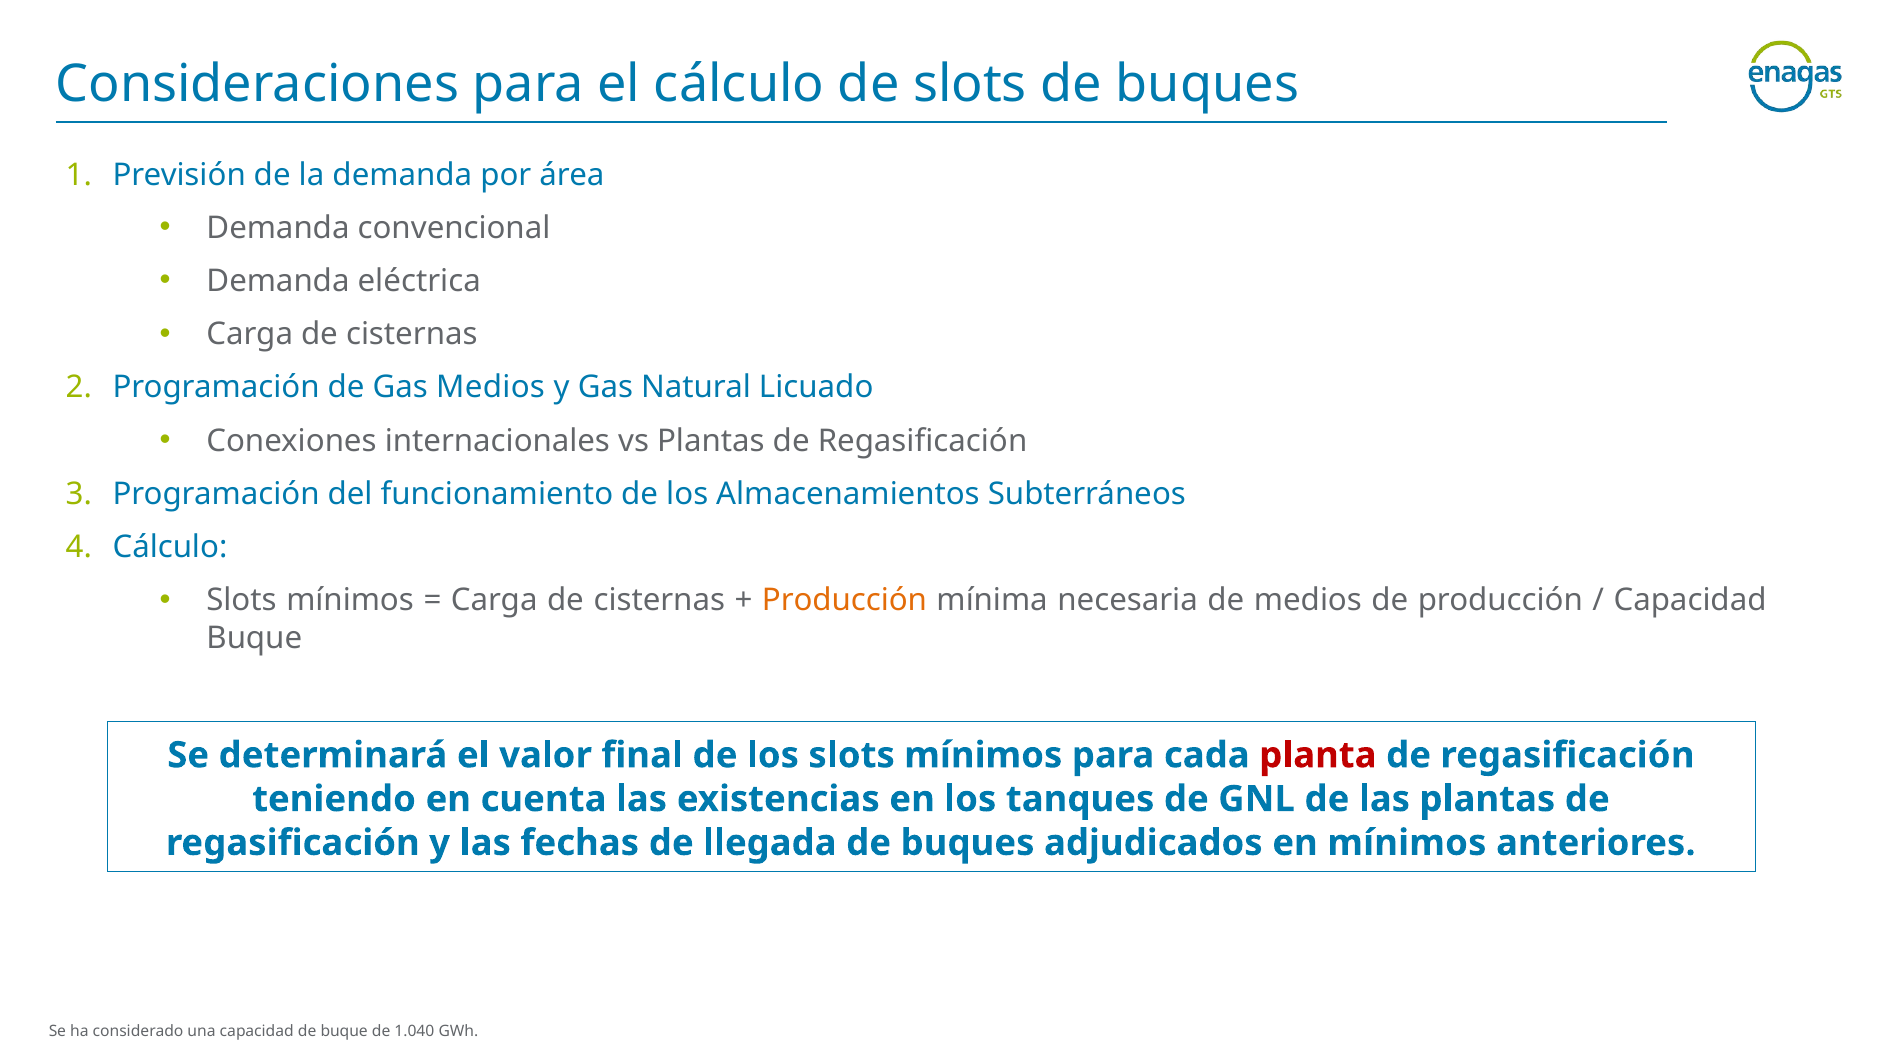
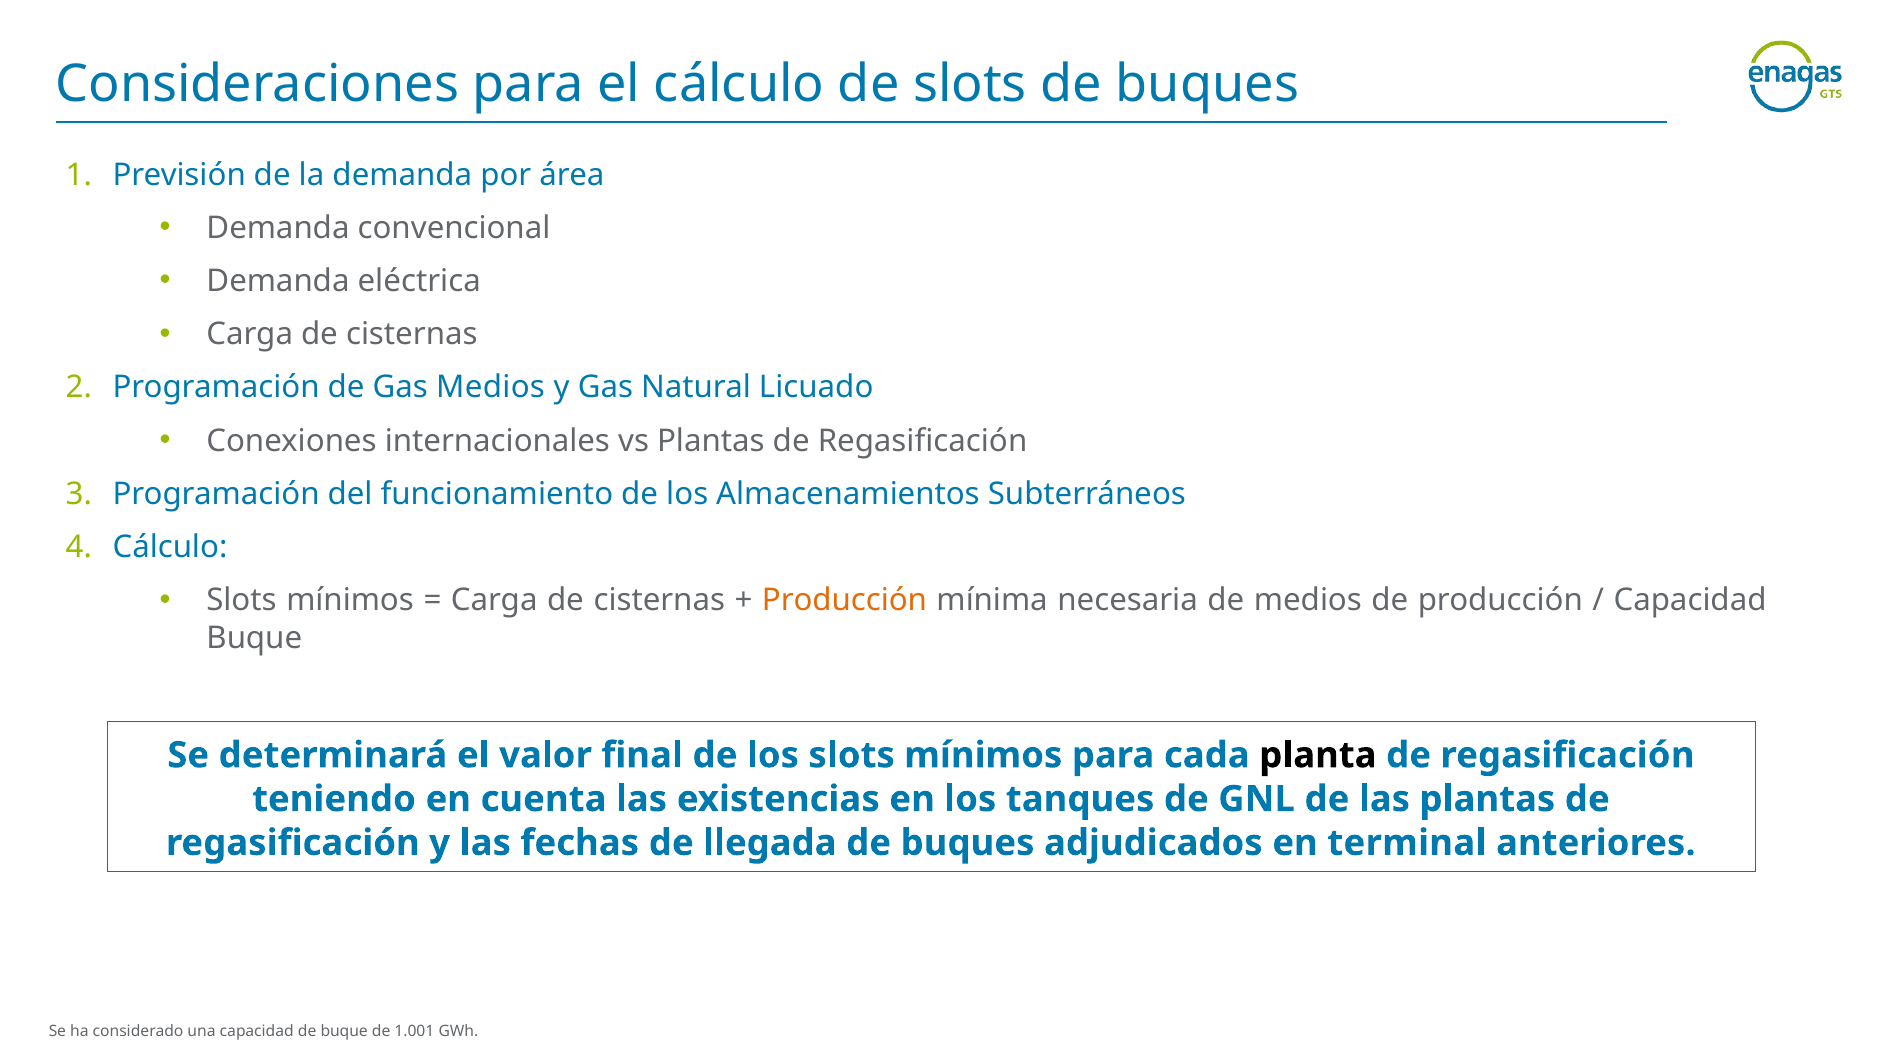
planta colour: red -> black (1318, 755)
en mínimos: mínimos -> terminal (1407, 843)
1.040: 1.040 -> 1.001 (414, 1031)
